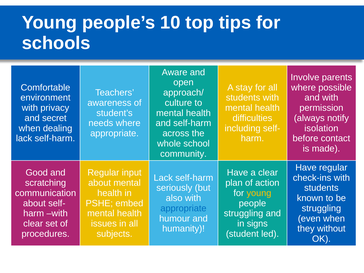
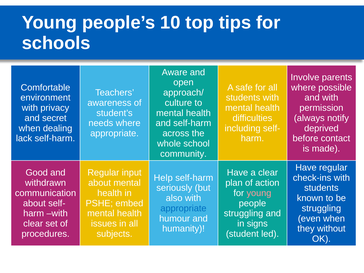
stay: stay -> safe (244, 88)
isolation: isolation -> deprived (321, 128)
Lack: Lack -> Help (163, 178)
scratching: scratching -> withdrawn (46, 183)
young colour: yellow -> pink (259, 193)
